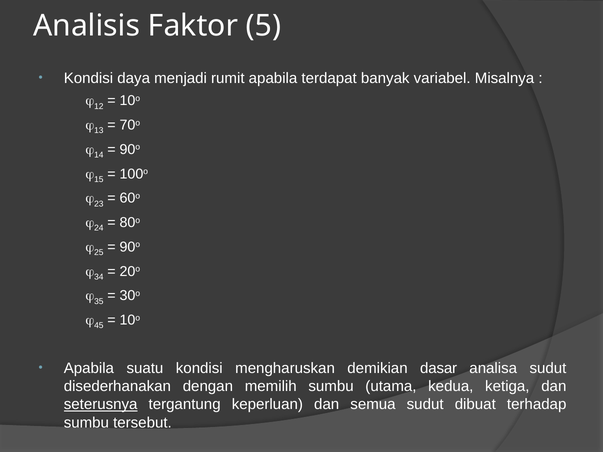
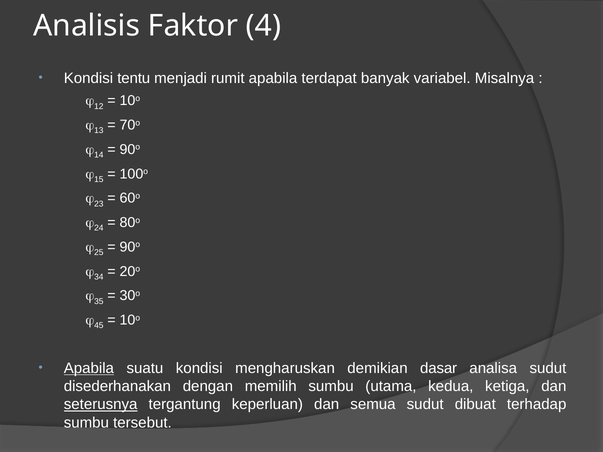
5: 5 -> 4 (264, 26)
daya: daya -> tentu (134, 78)
Apabila underline: none -> present (89, 369)
